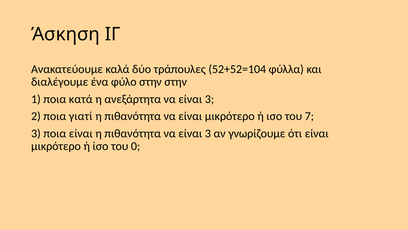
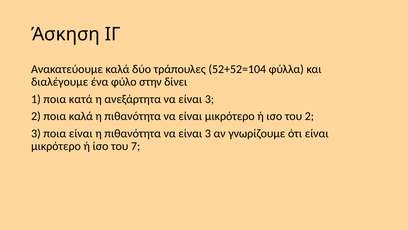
στην στην: στην -> δίνει (176, 82)
ποια γιατί: γιατί -> καλά (81, 116)
του 7: 7 -> 2 (309, 116)
0: 0 -> 7 (136, 146)
